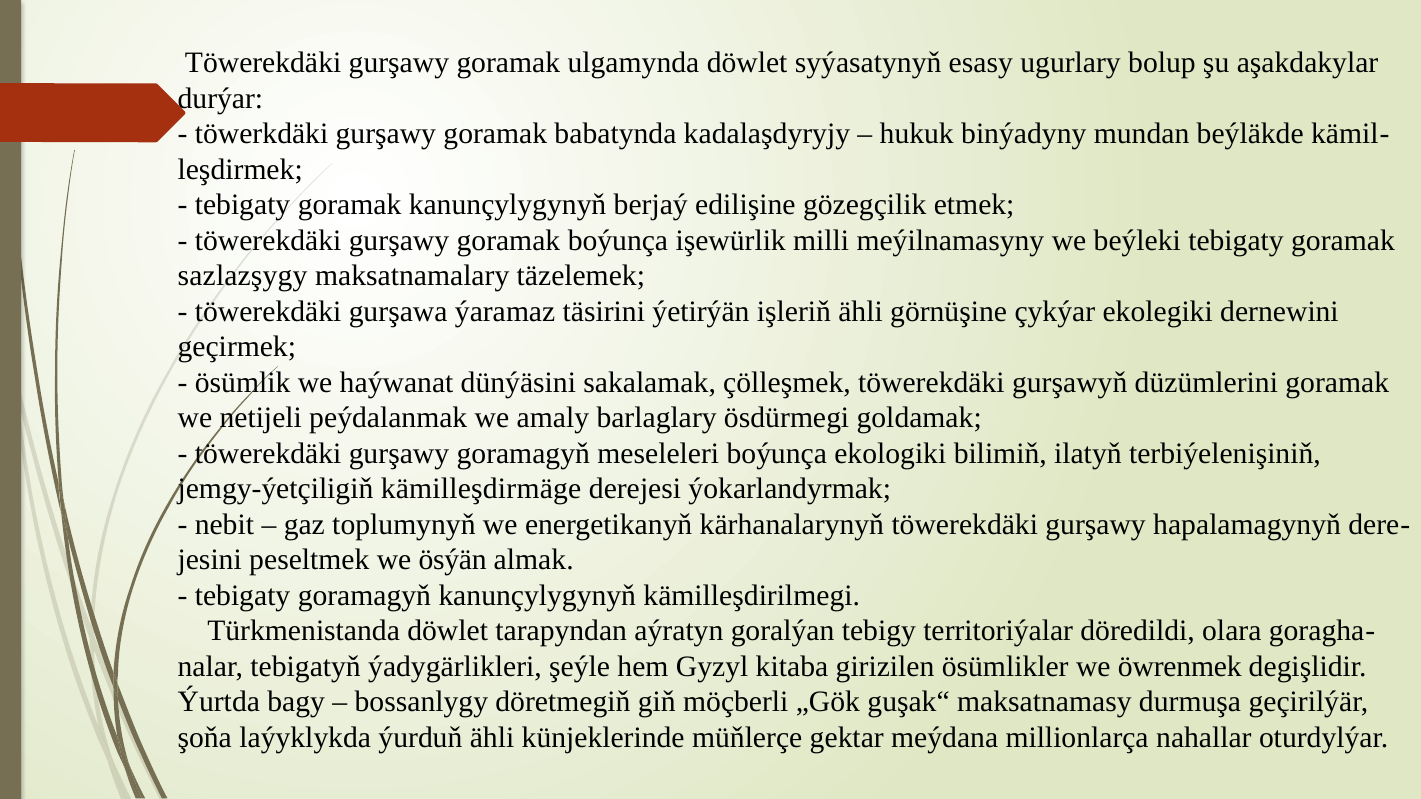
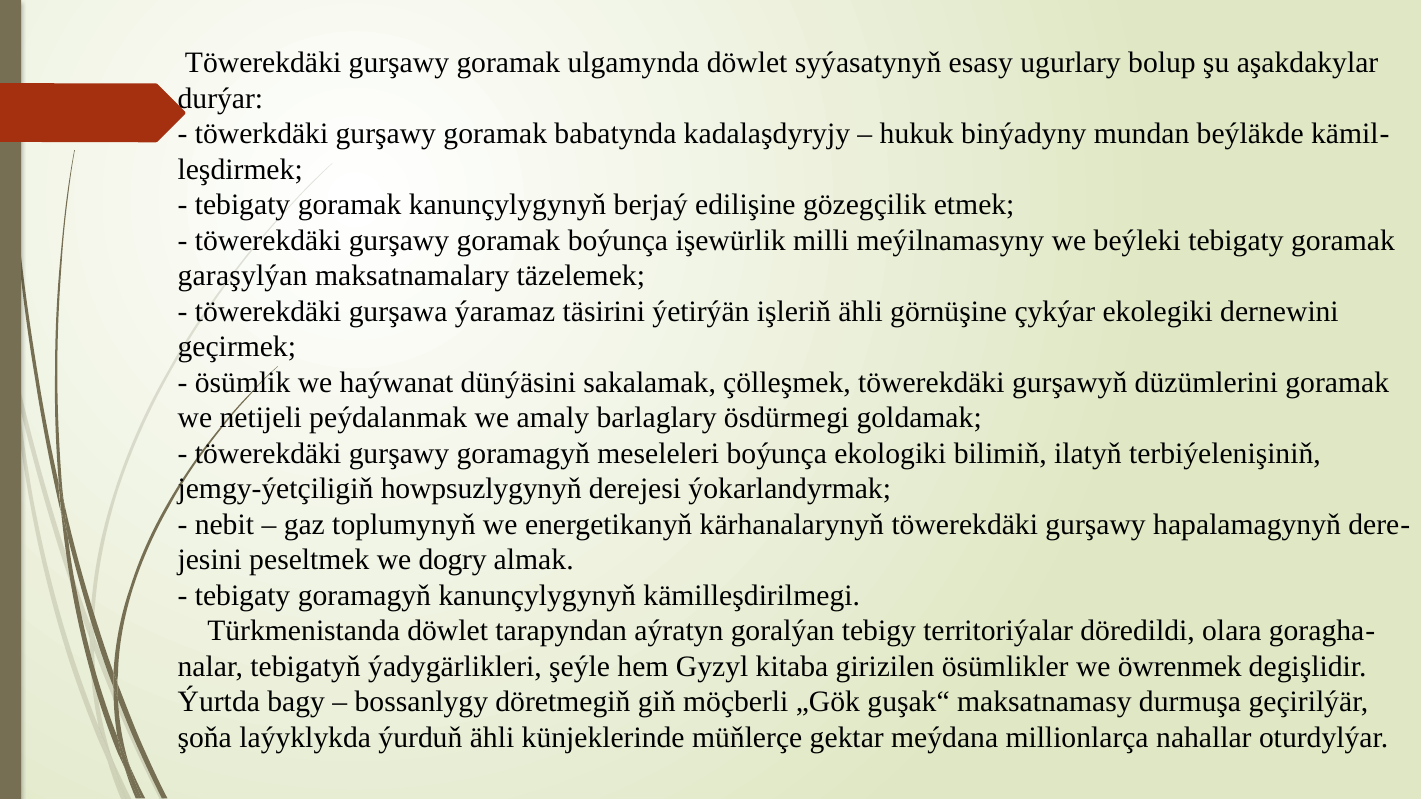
sazlazşygy: sazlazşygy -> garaşylýan (243, 276)
kämilleşdirmäge: kämilleşdirmäge -> howpsuzlygynyň (481, 489)
ösýän: ösýän -> dogry (453, 560)
